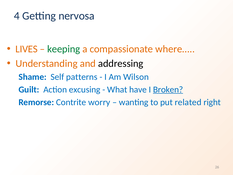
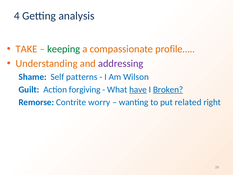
nervosa: nervosa -> analysis (76, 16)
LIVES: LIVES -> TAKE (27, 49)
where…: where… -> profile… (175, 49)
addressing colour: black -> purple (121, 63)
excusing: excusing -> forgiving (85, 89)
have underline: none -> present (138, 89)
